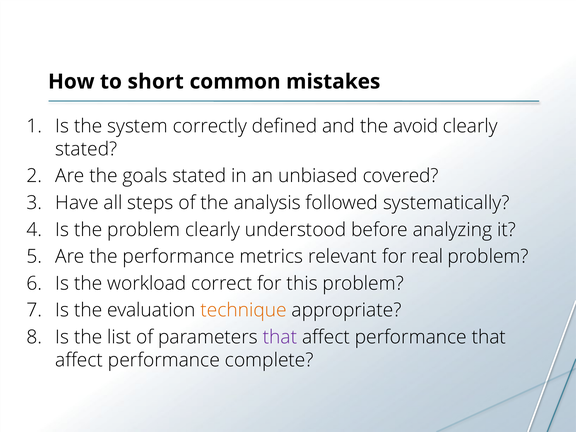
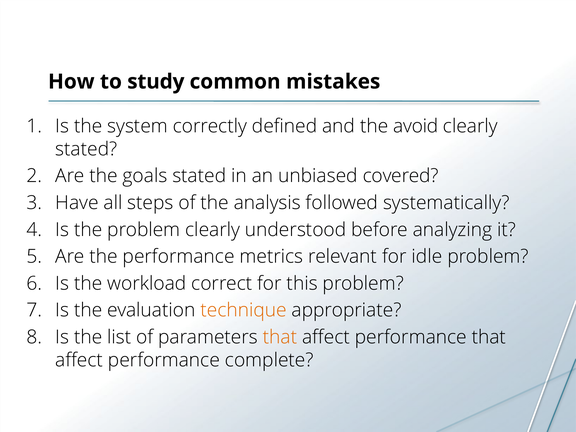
short: short -> study (156, 82)
real: real -> idle (427, 257)
that colour: purple -> orange (280, 337)
